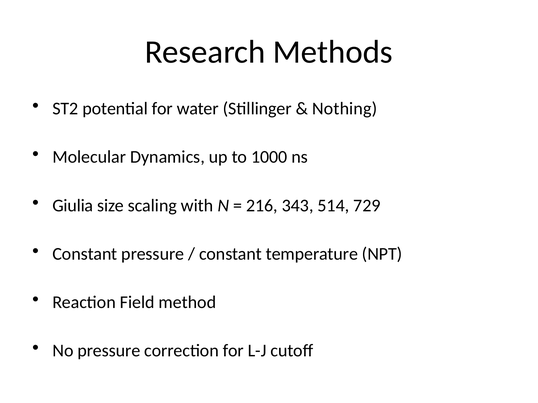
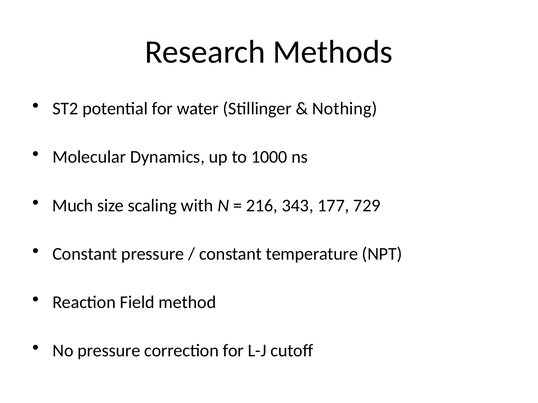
Giulia: Giulia -> Much (73, 206)
514: 514 -> 177 (333, 206)
